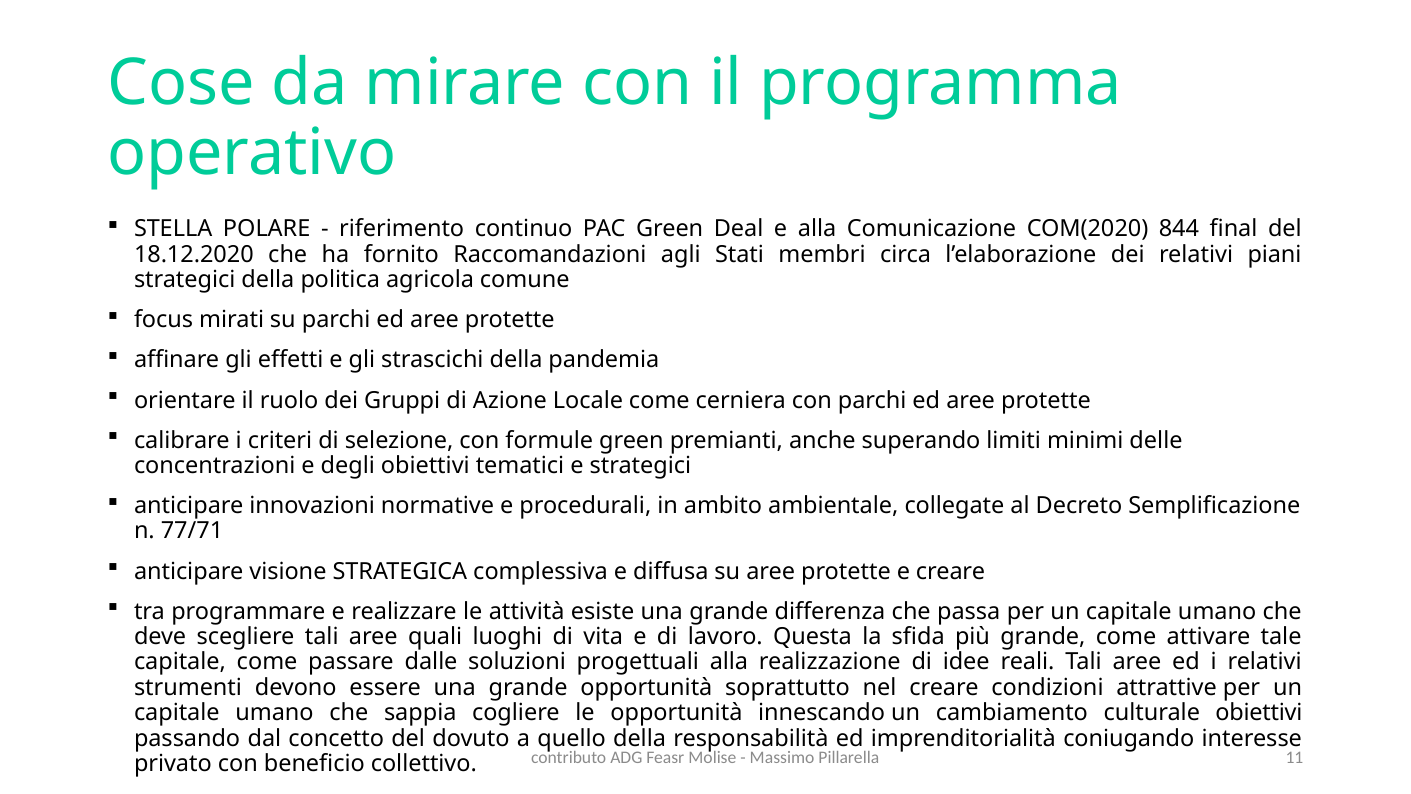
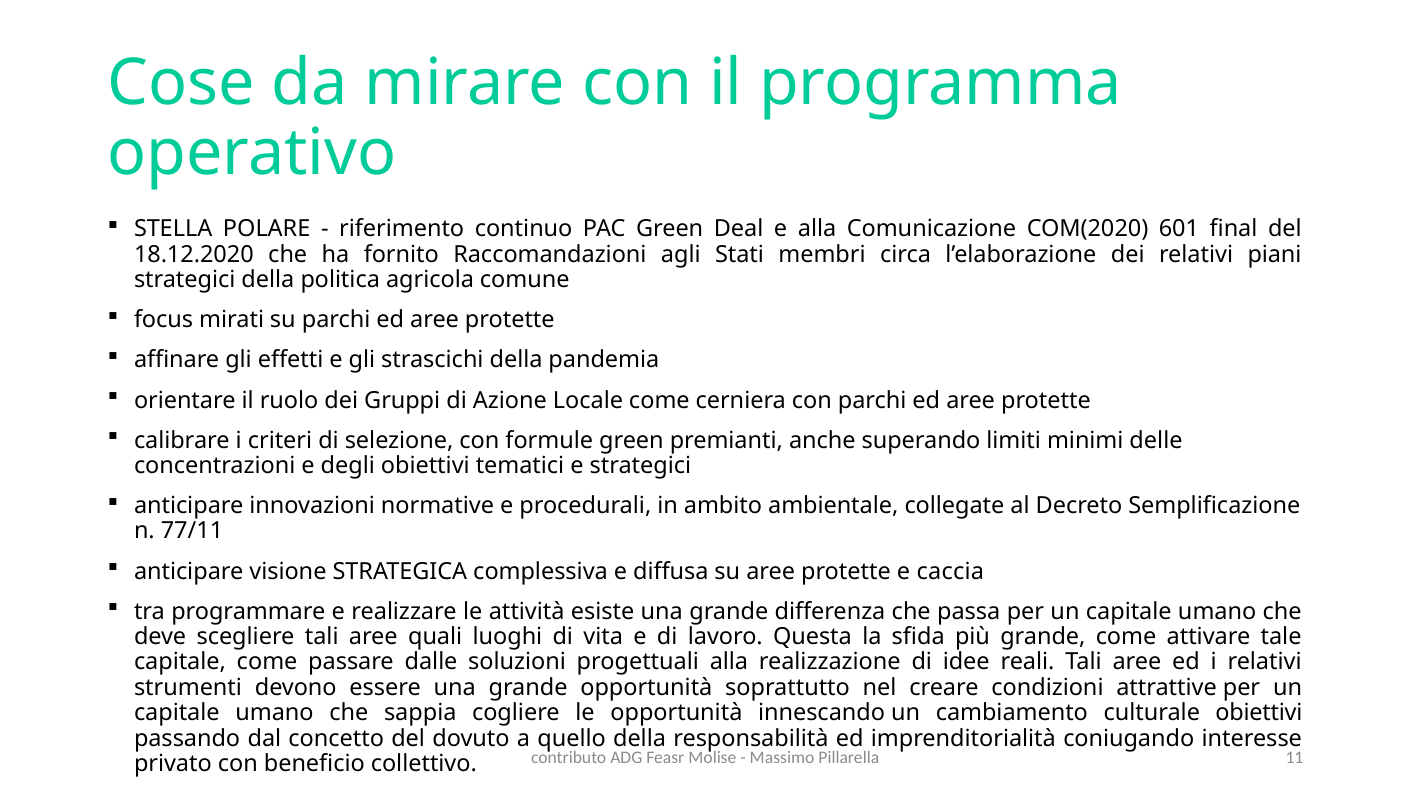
844: 844 -> 601 (1179, 229)
77/71: 77/71 -> 77/11 (192, 531)
e creare: creare -> caccia (950, 571)
